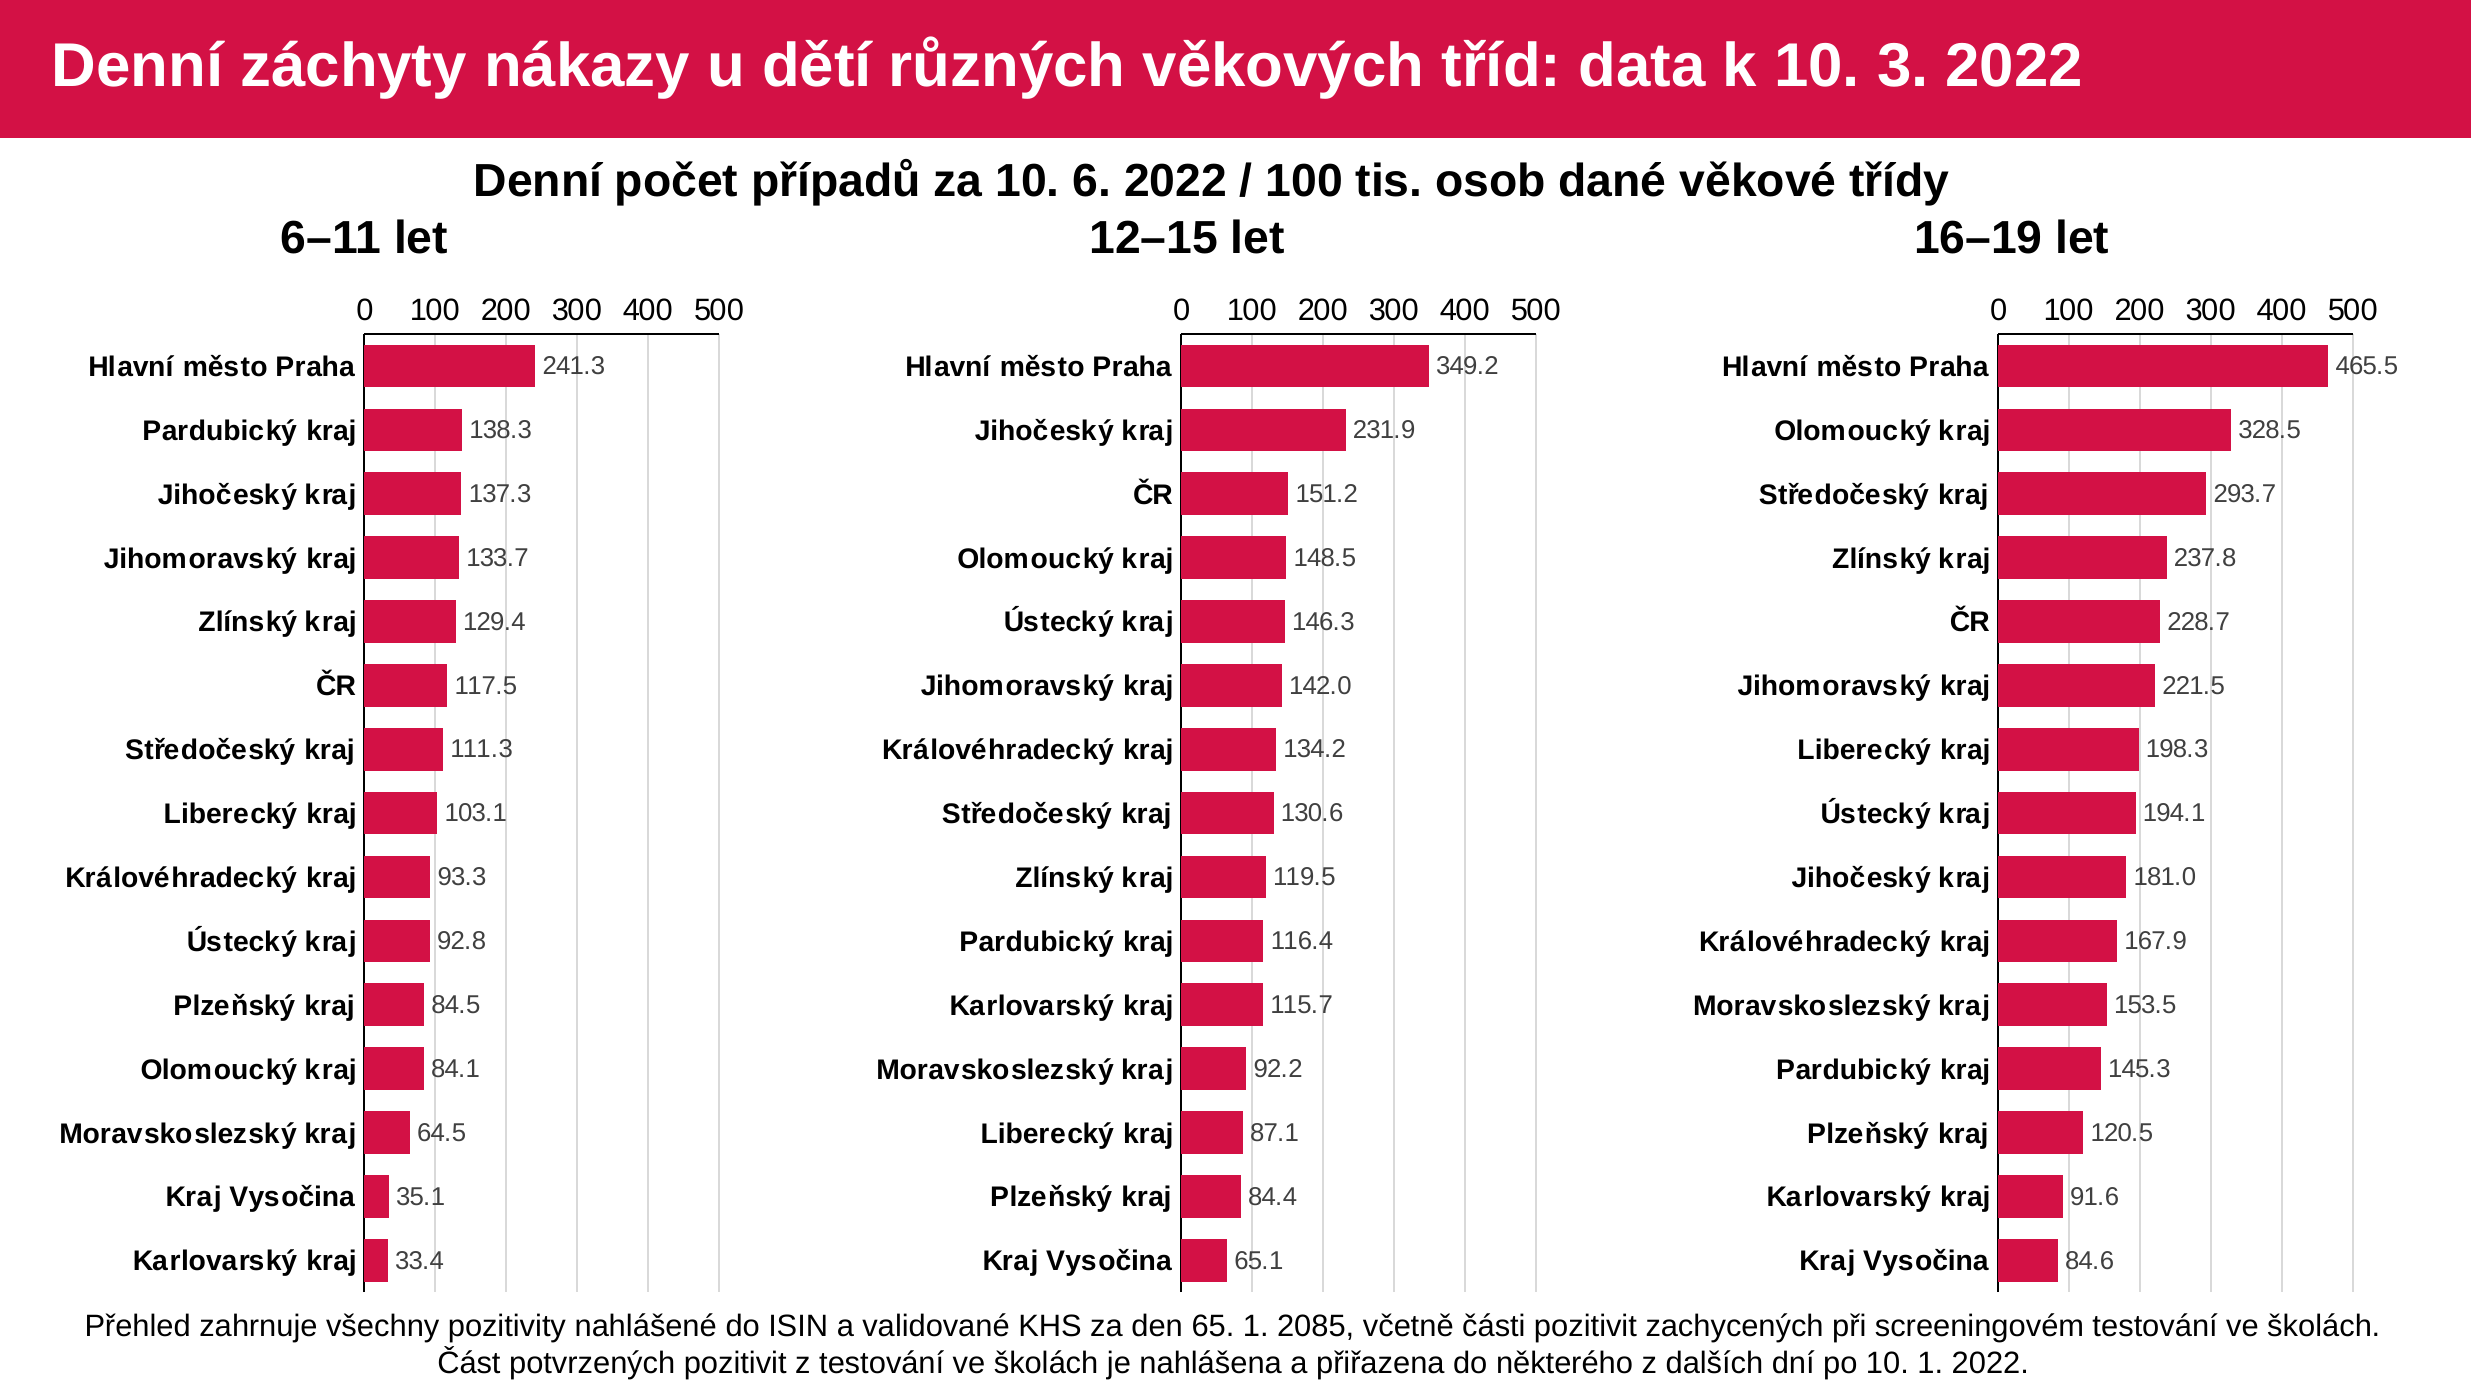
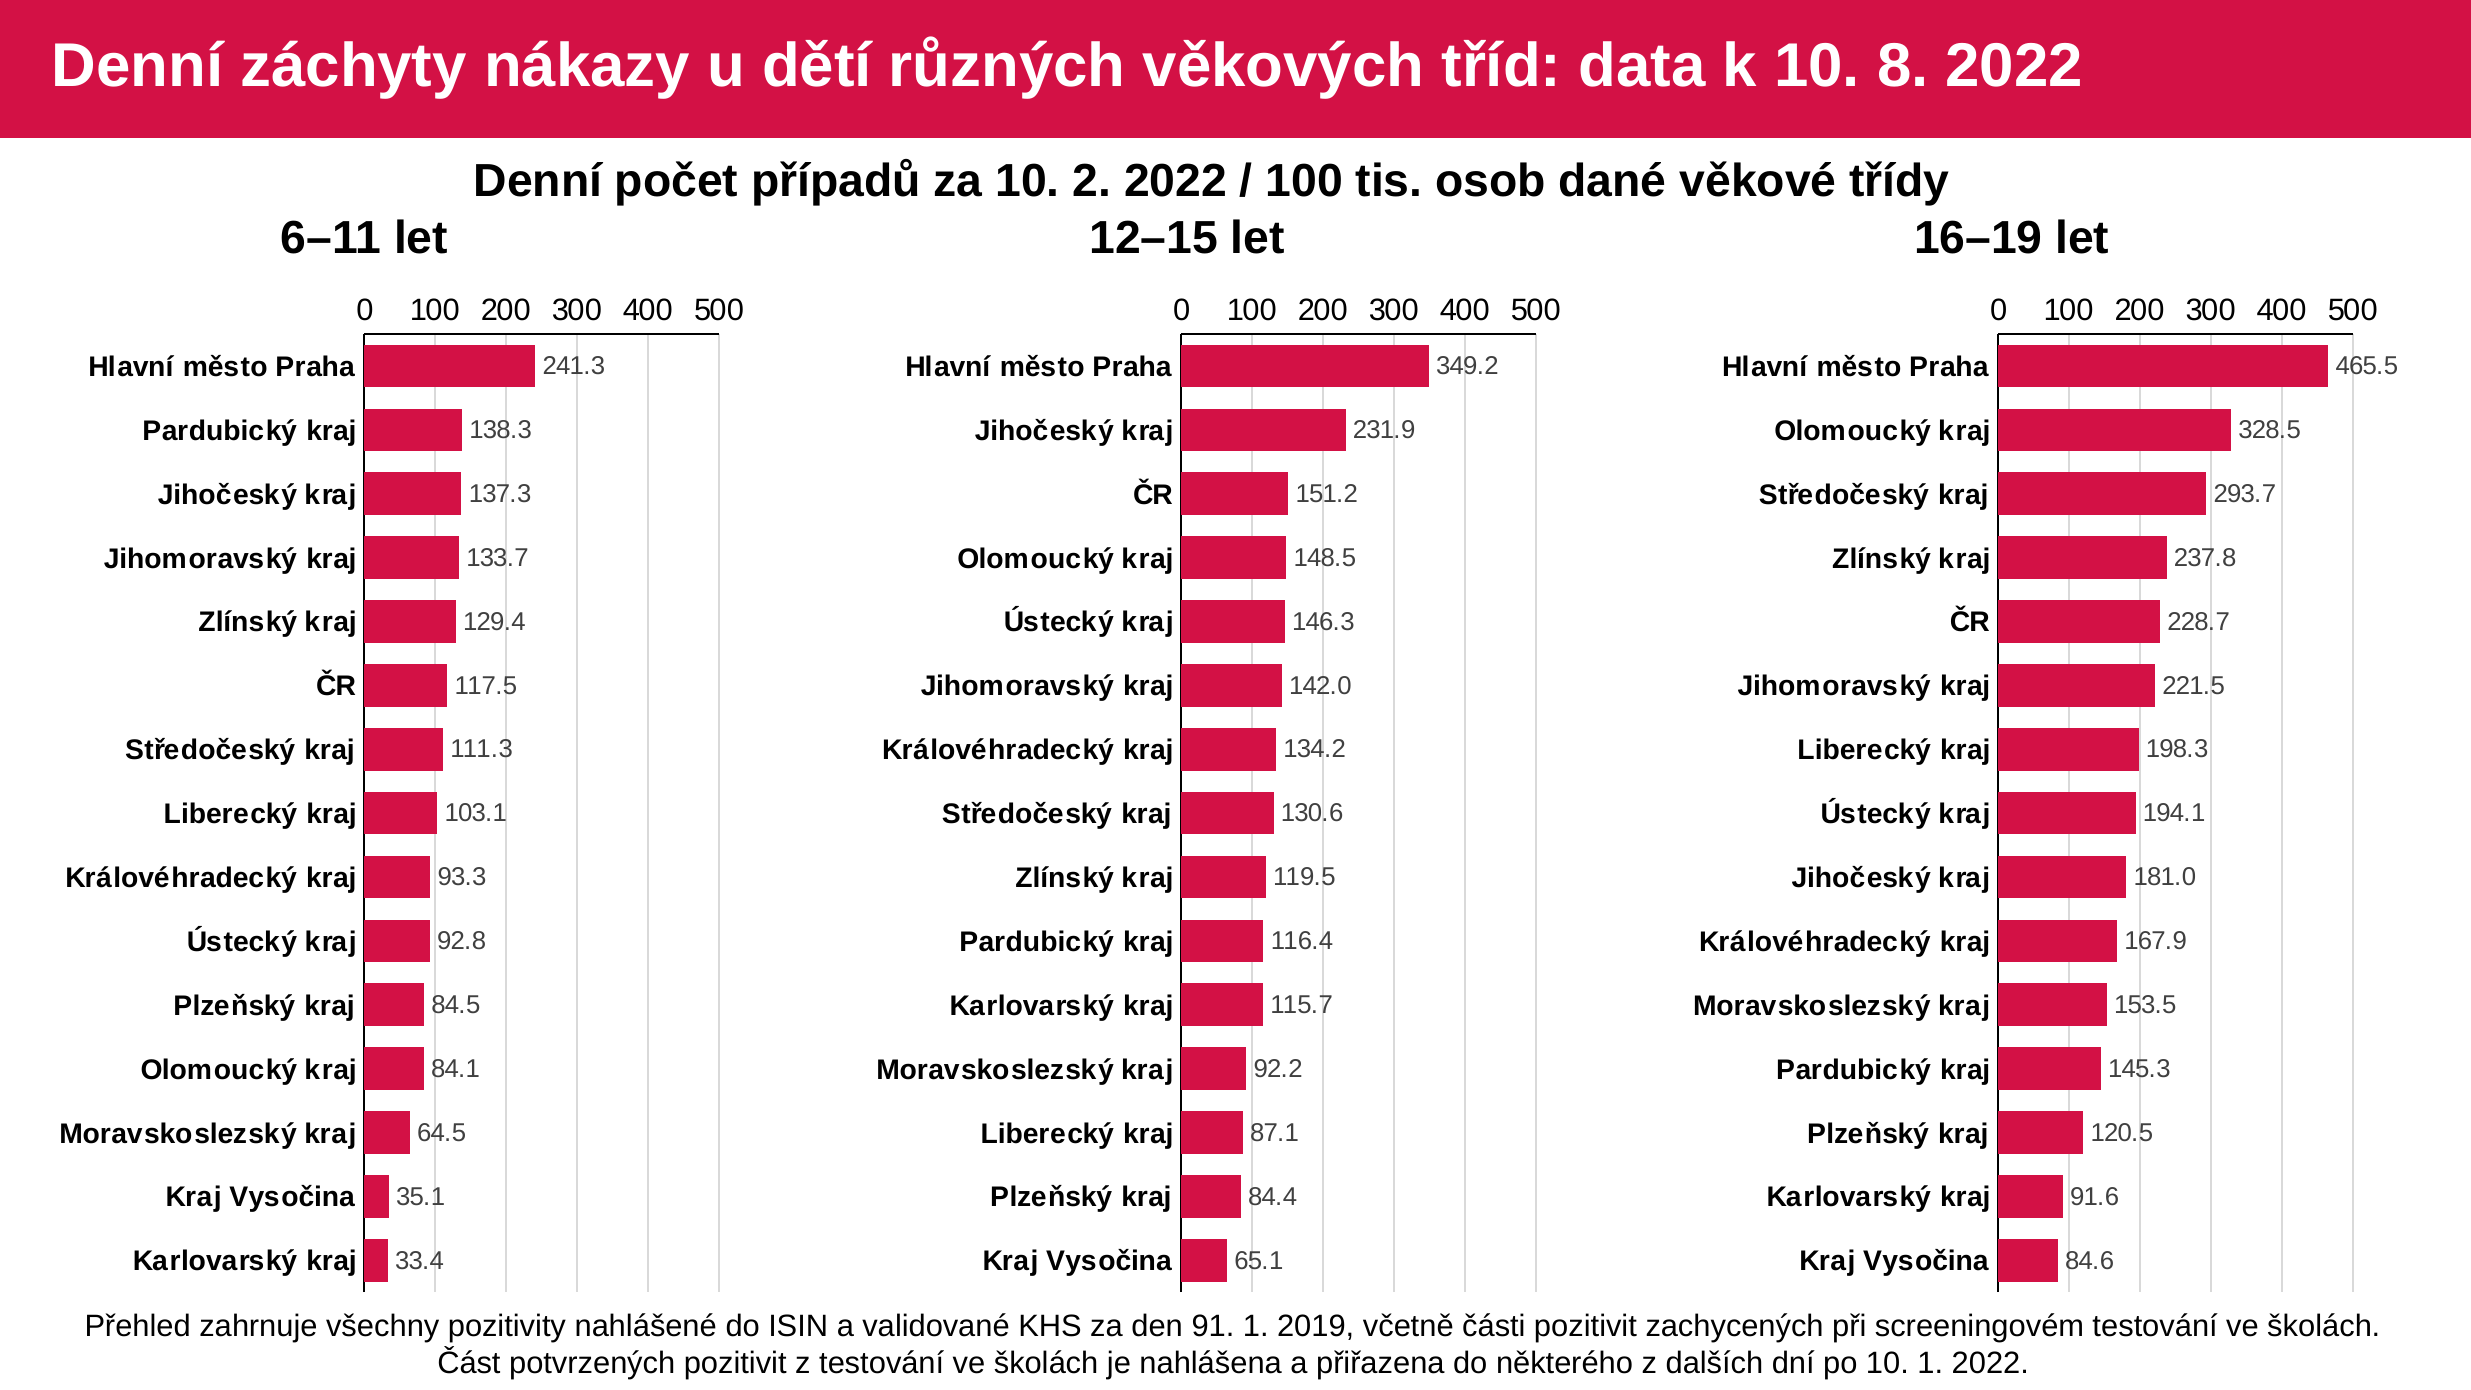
3: 3 -> 8 (1903, 66)
6: 6 -> 2 (1092, 181)
65: 65 -> 91 (1213, 1326)
2085: 2085 -> 2019 (1316, 1326)
